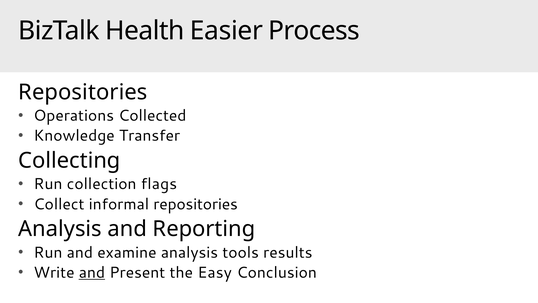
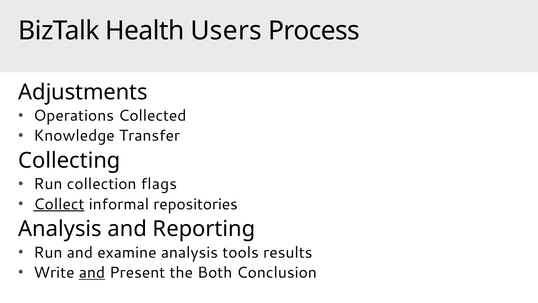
Easier: Easier -> Users (226, 31)
Repositories: Repositories -> Adjustments (83, 92)
Collect underline: none -> present (59, 204)
Easy: Easy -> Both (215, 272)
